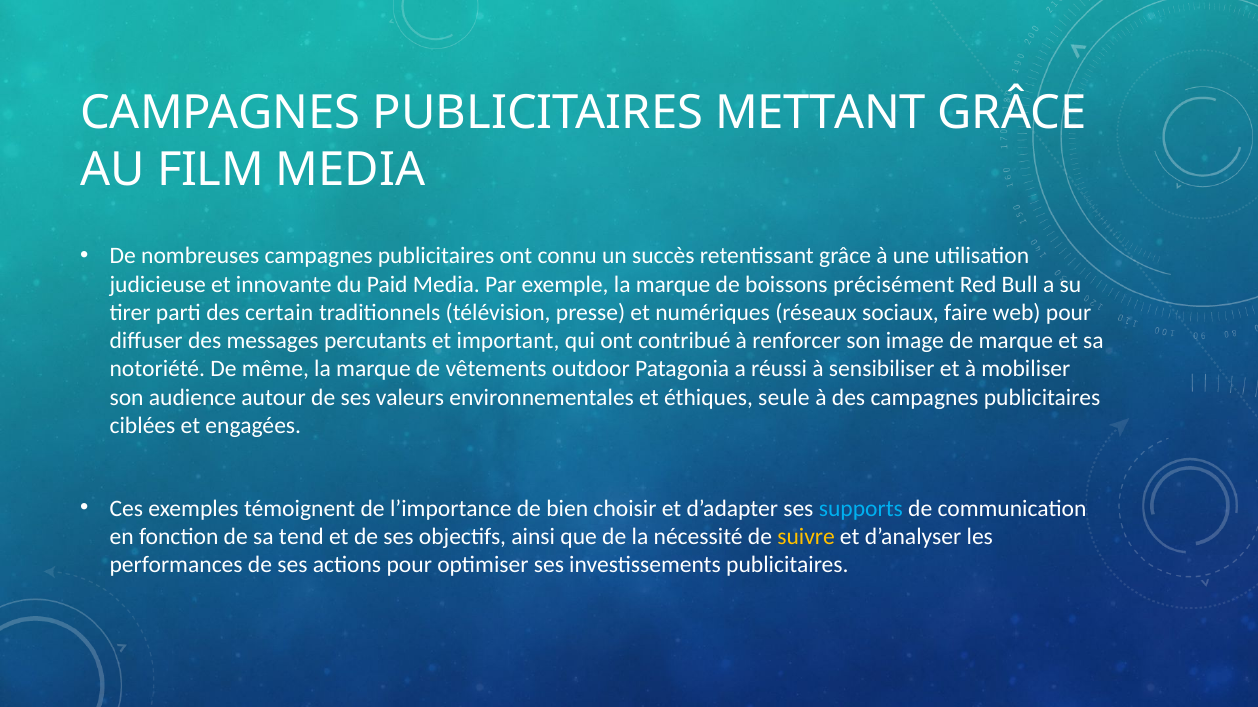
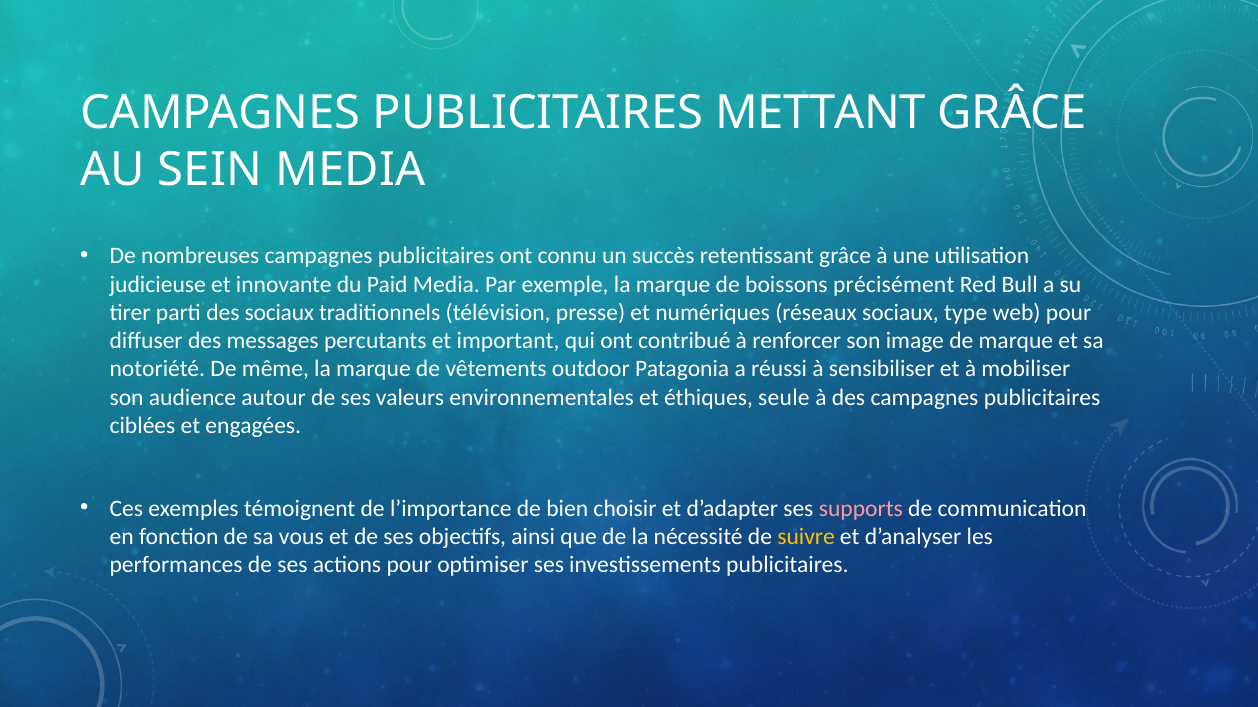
FILM: FILM -> SEIN (210, 170)
des certain: certain -> sociaux (279, 313)
faire: faire -> type (966, 313)
supports colour: light blue -> pink (861, 509)
tend: tend -> vous (301, 537)
